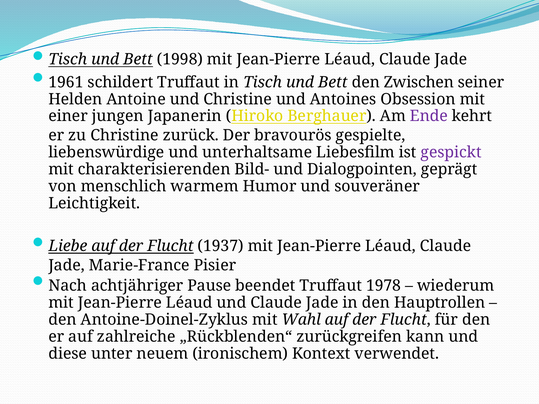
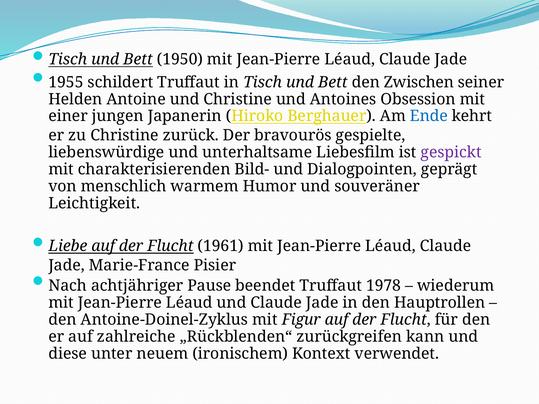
1998: 1998 -> 1950 (180, 60)
1961: 1961 -> 1955 (66, 82)
Ende colour: purple -> blue (429, 116)
1937: 1937 -> 1961 (221, 246)
Wahl: Wahl -> Figur (301, 320)
